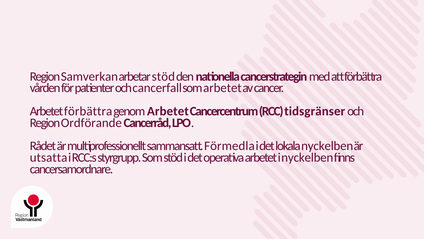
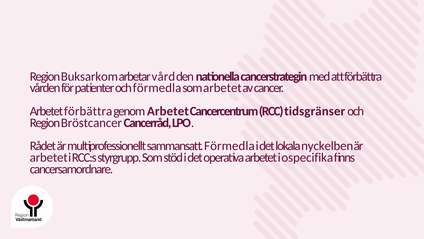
Samverkan: Samverkan -> Buksarkom (89, 76)
arbetar stöd: stöd -> vård (163, 76)
och cancerfall: cancerfall -> förmedla (157, 88)
Ordförande: Ordförande -> Bröstcancer (91, 123)
utsatta: utsatta -> arbetet (49, 157)
i nyckelben: nyckelben -> ospecifika (307, 157)
